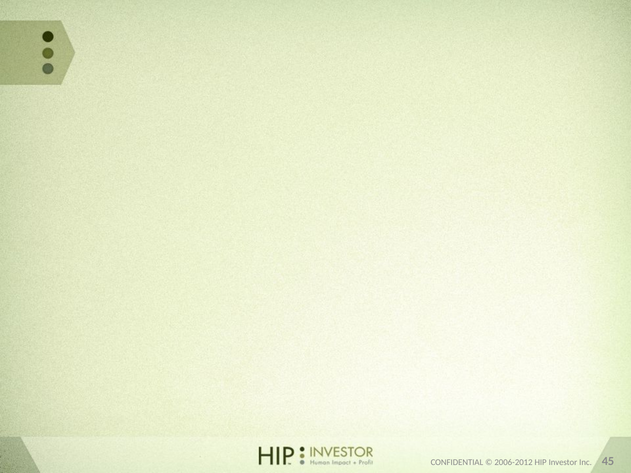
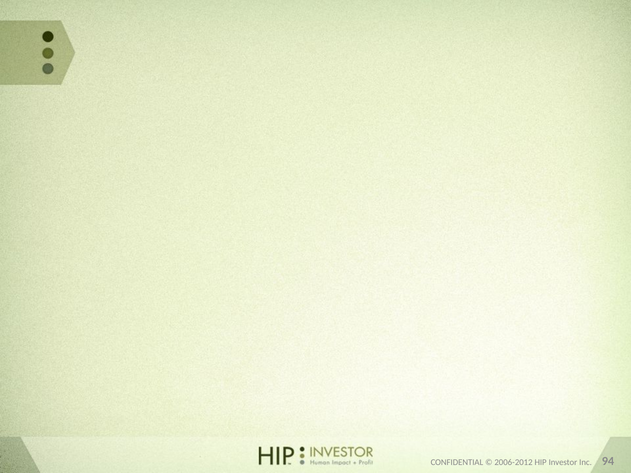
45: 45 -> 94 (608, 461)
